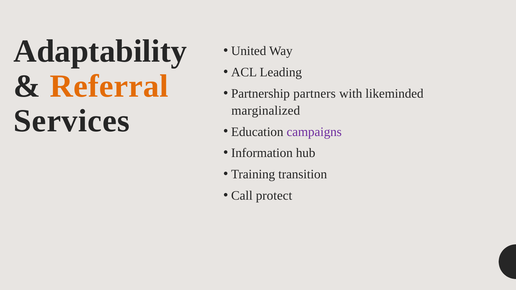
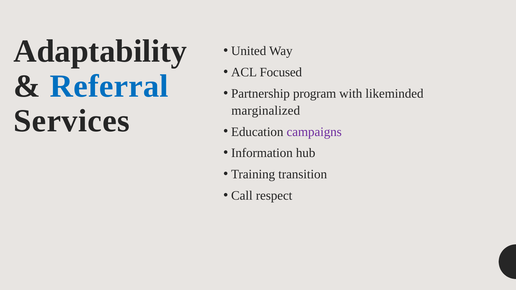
Leading: Leading -> Focused (281, 72)
Referral colour: orange -> blue (109, 86)
partners: partners -> program (315, 94)
protect: protect -> respect (274, 196)
